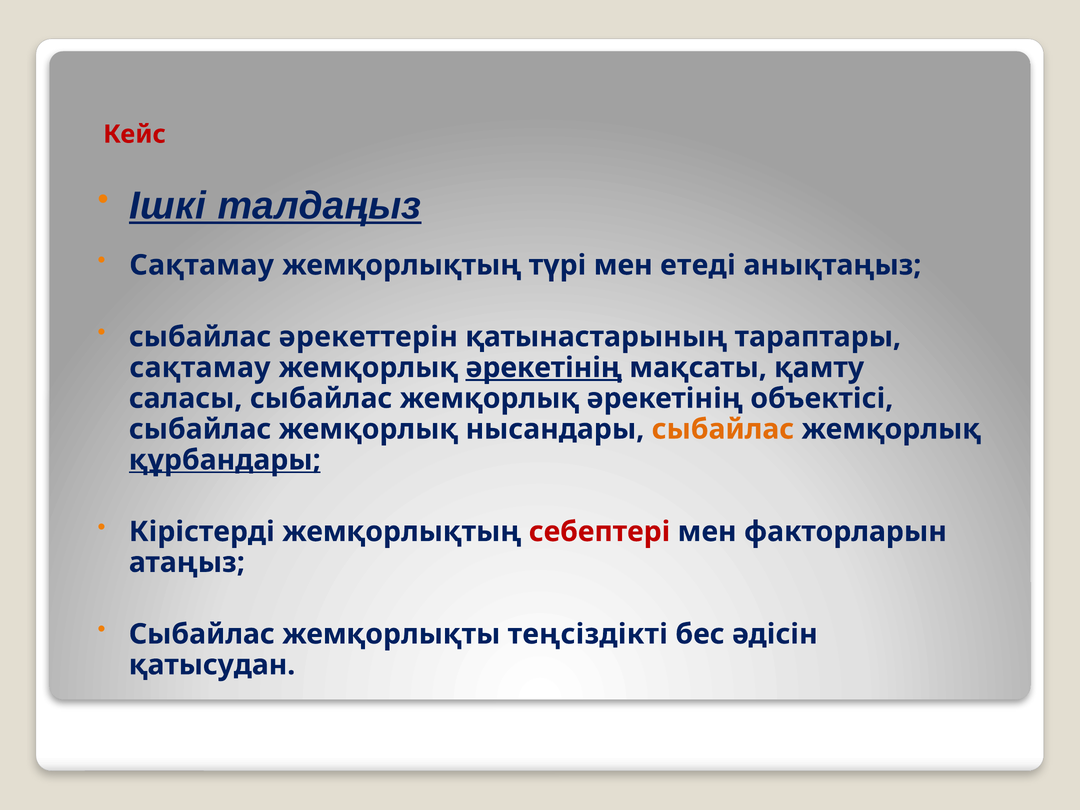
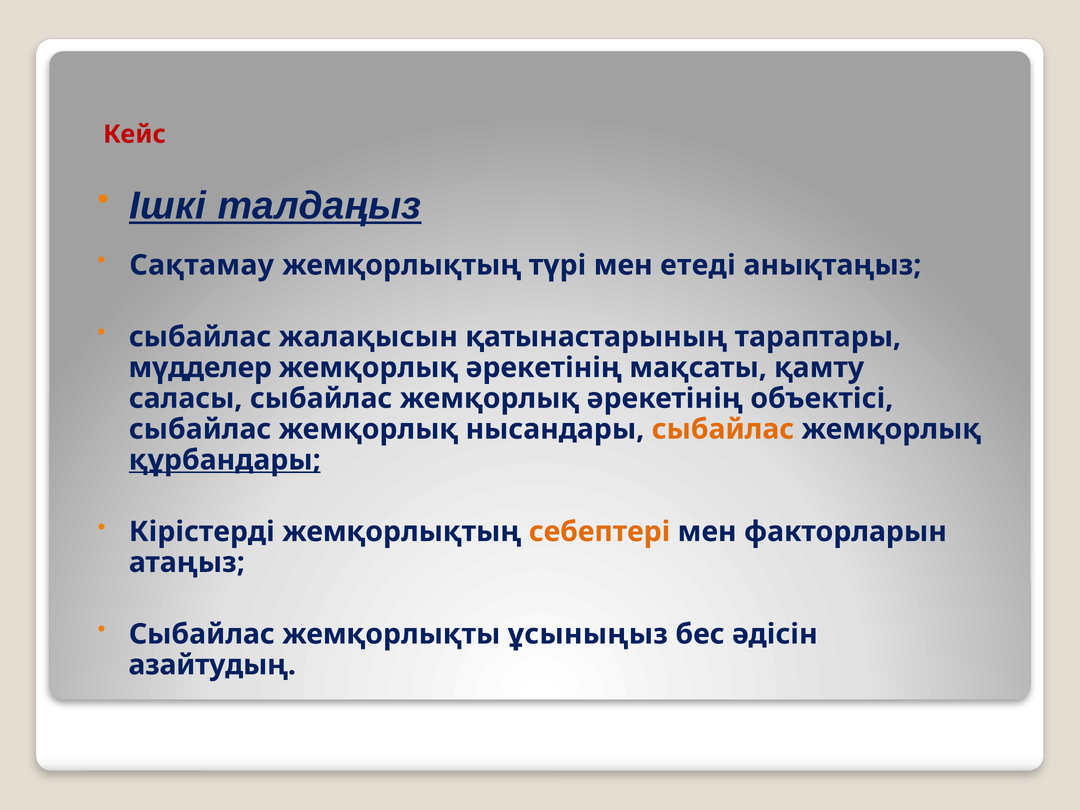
әрекеттерін: әрекеттерін -> жалақысын (368, 337)
сақтамау: сақтамау -> мүдделер (200, 368)
әрекетінің underline: present -> none (544, 368)
себептері colour: red -> orange (600, 532)
теңсіздікті: теңсіздікті -> ұсыныңыз (588, 634)
қатысудан: қатысудан -> азайтудың (212, 665)
